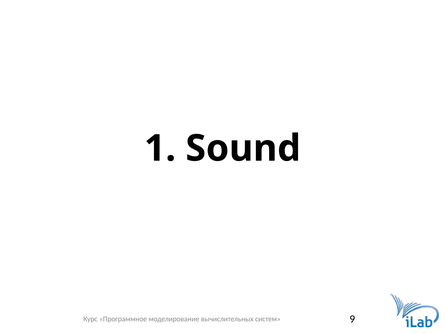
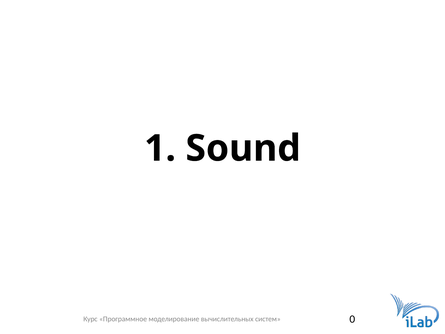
9: 9 -> 0 (352, 319)
